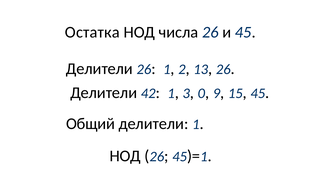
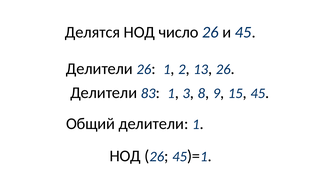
Остатка: Остатка -> Делятся (93, 32)
числа: числа -> число (179, 32)
42: 42 -> 83 (148, 94)
0: 0 -> 8 (201, 94)
